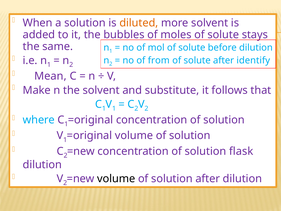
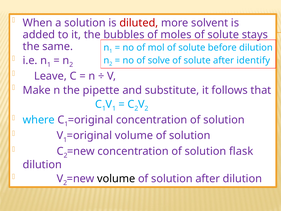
diluted colour: orange -> red (139, 23)
from: from -> solve (159, 60)
Mean: Mean -> Leave (50, 76)
the solvent: solvent -> pipette (101, 90)
